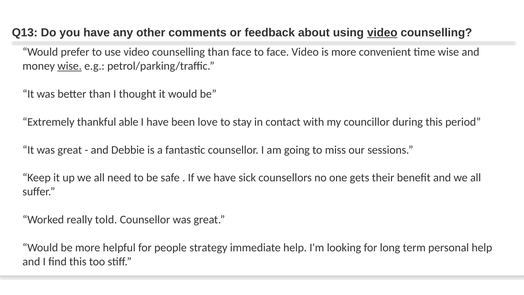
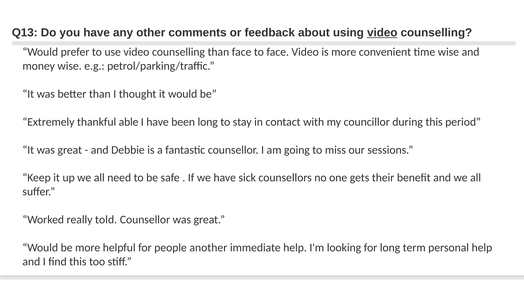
wise underline: present -> none (70, 66)
been love: love -> long (208, 122)
strategy: strategy -> another (208, 247)
